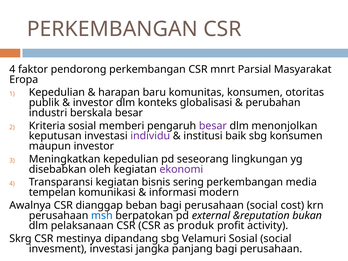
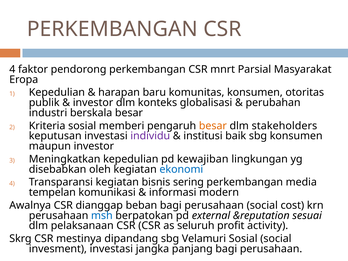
besar colour: purple -> orange (213, 126)
menonjolkan: menonjolkan -> stakeholders (284, 126)
seseorang: seseorang -> kewajiban (203, 159)
ekonomi colour: purple -> blue (181, 169)
bukan: bukan -> sesuai (307, 216)
produk: produk -> seluruh (196, 226)
